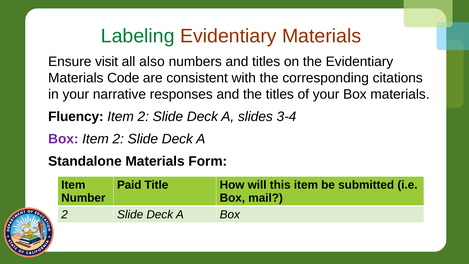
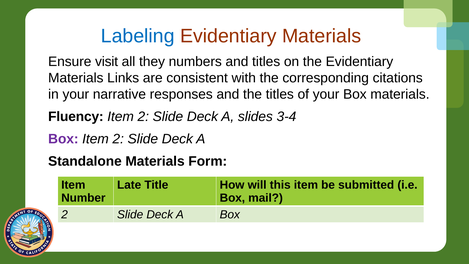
Labeling colour: green -> blue (138, 36)
also: also -> they (152, 61)
Code: Code -> Links (123, 78)
Paid: Paid -> Late (129, 185)
